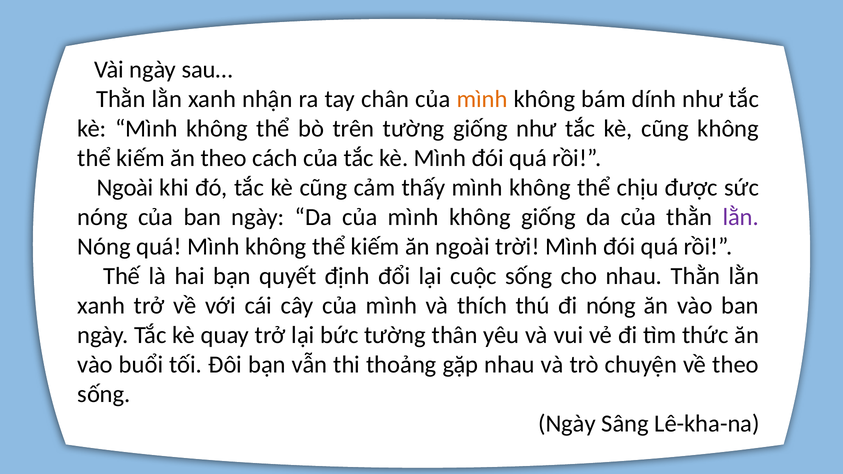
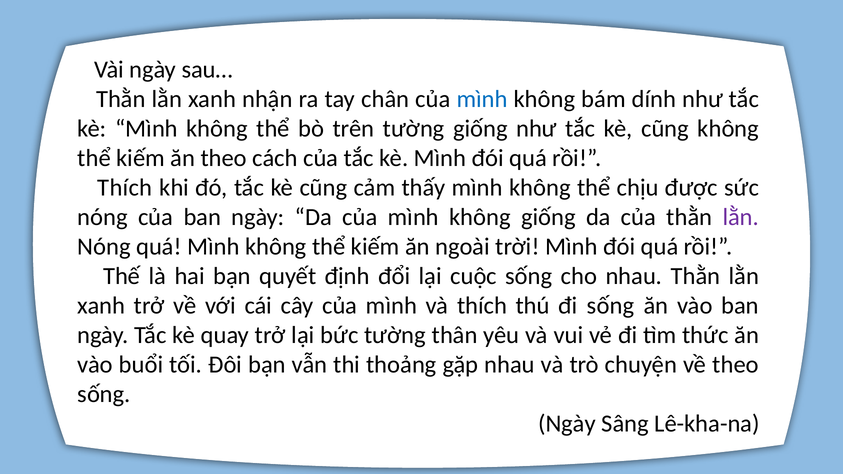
mình colour: orange -> blue (482, 99)
Ngoài: Ngoài -> Thích (125, 188)
đi nóng: nóng -> sống (611, 306)
